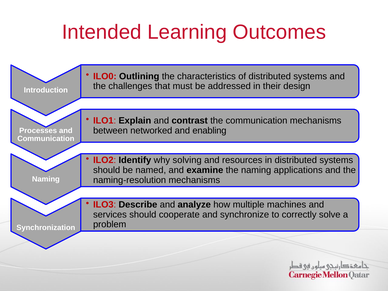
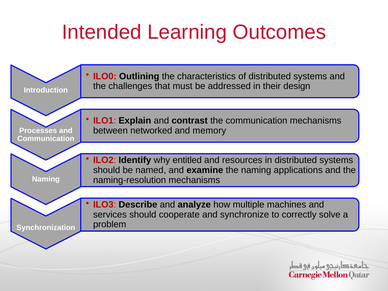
enabling: enabling -> memory (209, 131)
solving: solving -> entitled (187, 160)
